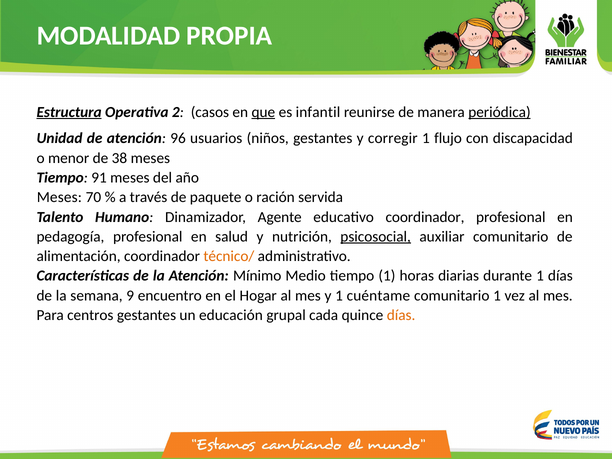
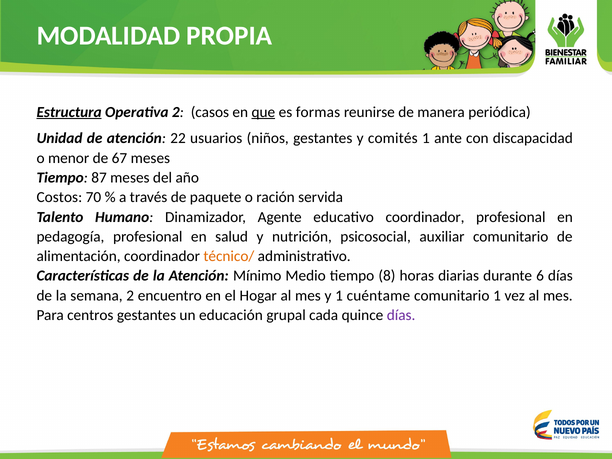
infantil: infantil -> formas (318, 112)
periódica underline: present -> none (499, 112)
96: 96 -> 22 (178, 138)
corregir: corregir -> comités (393, 138)
flujo: flujo -> ante (448, 138)
38: 38 -> 67 (119, 158)
91: 91 -> 87 (99, 178)
Meses: Meses -> Costos (59, 197)
psicosocial underline: present -> none (376, 237)
tiempo 1: 1 -> 8 (387, 276)
durante 1: 1 -> 6 (540, 276)
semana 9: 9 -> 2 (130, 296)
días colour: orange -> purple (401, 315)
